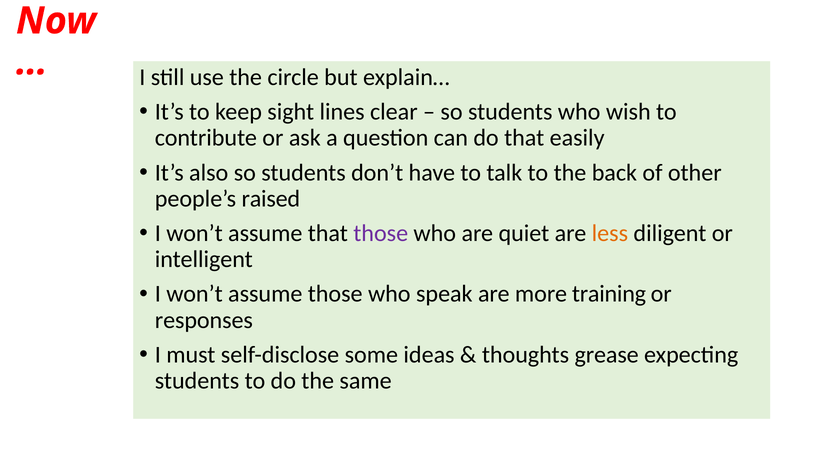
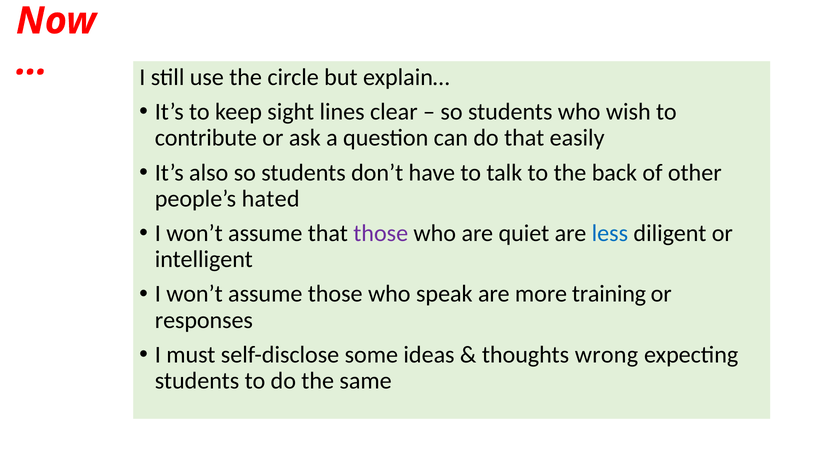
raised: raised -> hated (271, 199)
less colour: orange -> blue (610, 233)
grease: grease -> wrong (606, 355)
